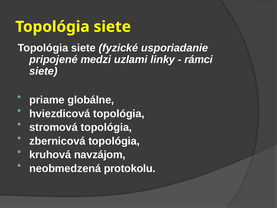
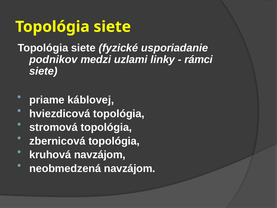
pripojené: pripojené -> podnikov (53, 59)
globálne: globálne -> káblovej (91, 100)
neobmedzená protokolu: protokolu -> navzájom (130, 168)
